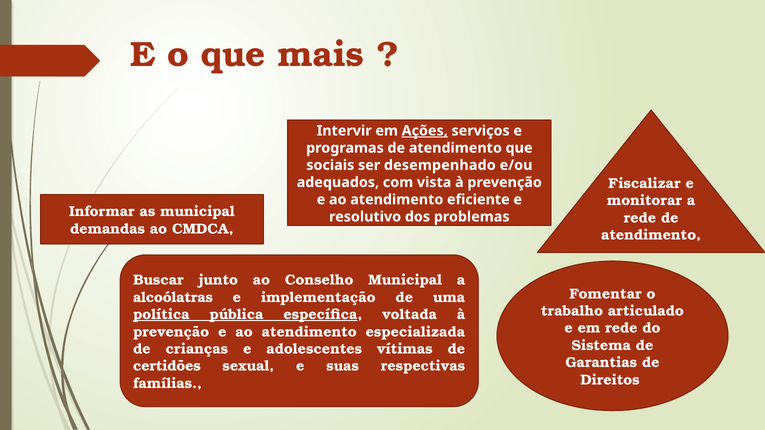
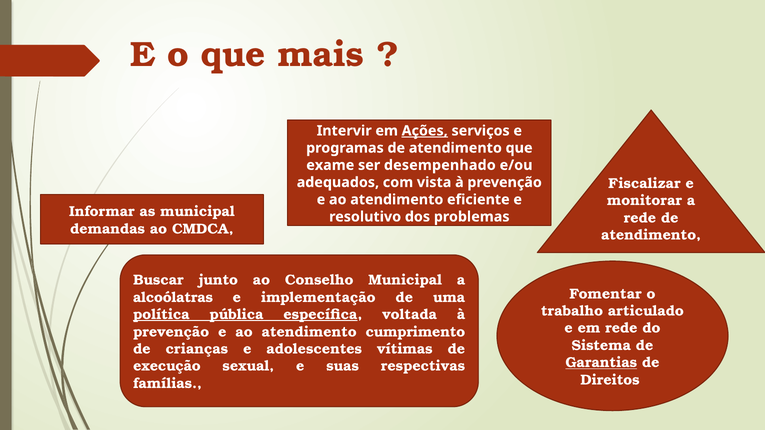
sociais: sociais -> exame (330, 165)
especializada: especializada -> cumprimento (415, 332)
Garantias underline: none -> present (601, 363)
certidões: certidões -> execução (167, 366)
